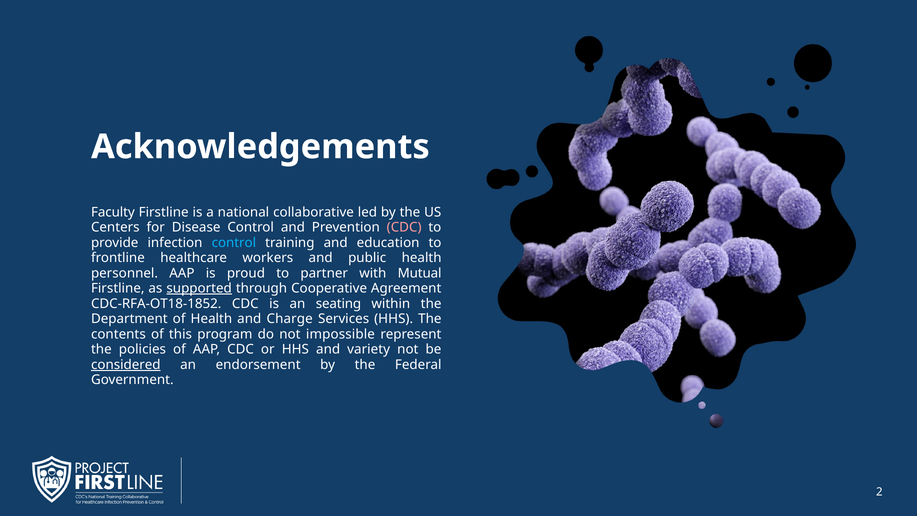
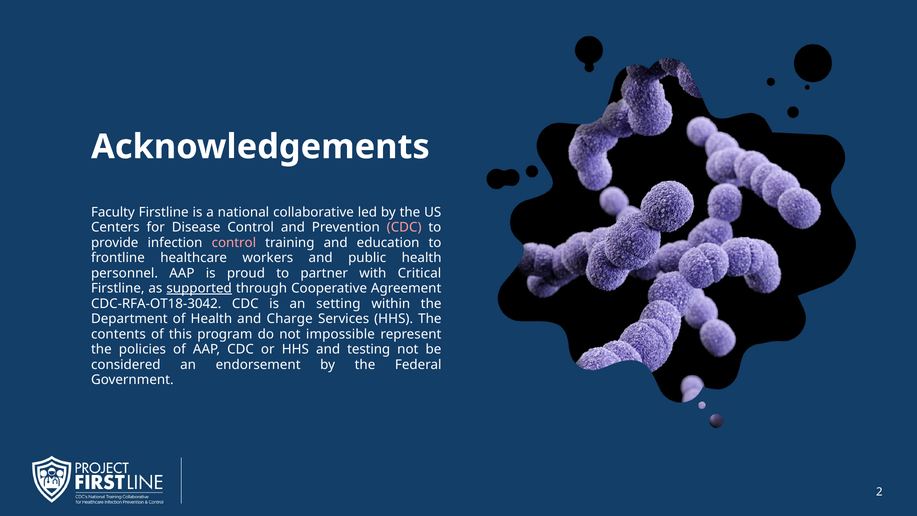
control colour: light blue -> pink (234, 243)
Mutual: Mutual -> Critical (419, 273)
CDC-RFA-OT18-1852: CDC-RFA-OT18-1852 -> CDC-RFA-OT18-3042 (156, 304)
seating: seating -> setting (338, 304)
variety: variety -> testing (369, 349)
considered underline: present -> none (126, 365)
